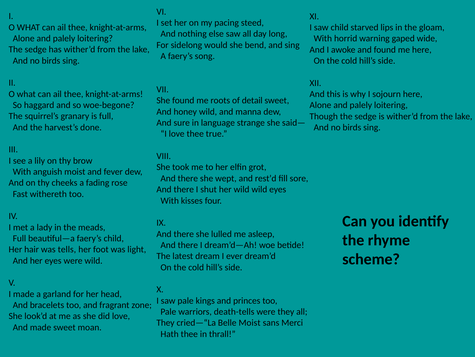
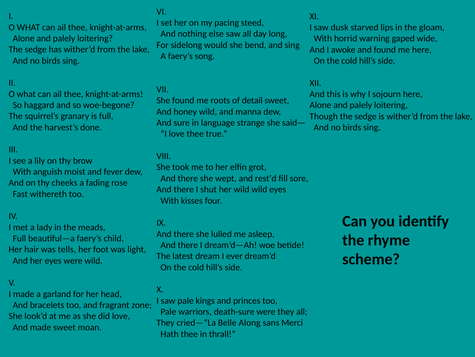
saw child: child -> dusk (340, 27)
death-tells: death-tells -> death-sure (234, 311)
Belle Moist: Moist -> Along (250, 322)
